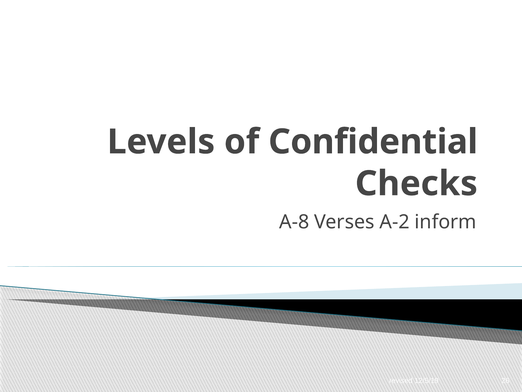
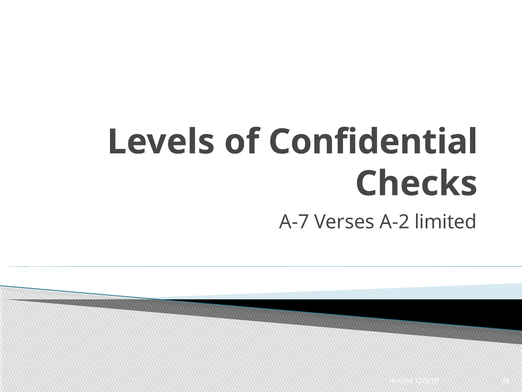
A-8: A-8 -> A-7 (294, 222)
inform: inform -> limited (446, 222)
